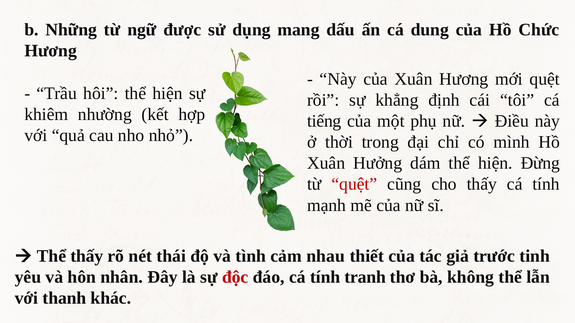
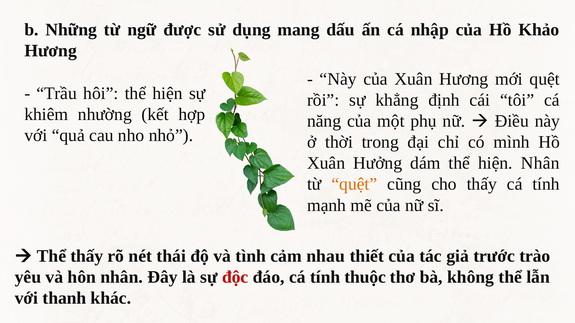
dung: dung -> nhập (430, 30)
Chức: Chức -> Khảo (539, 30)
tiếng: tiếng -> năng (324, 121)
hiện Đừng: Đừng -> Nhân (540, 163)
quệt colour: red -> orange (354, 184)
tinh: tinh -> trào (535, 256)
tranh: tranh -> thuộc (365, 277)
